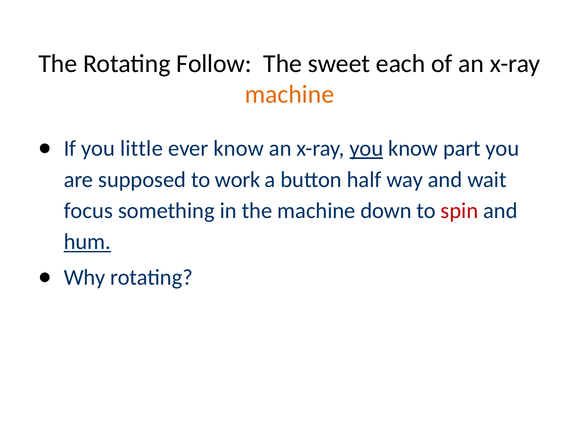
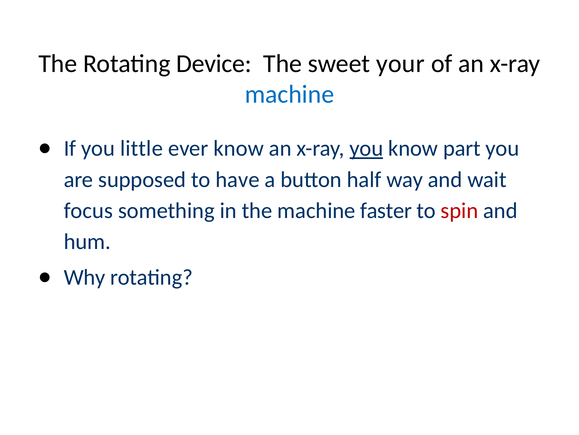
Follow: Follow -> Device (214, 63)
each: each -> your (400, 63)
machine colour: orange -> blue (289, 94)
work: work -> have (237, 179)
down: down -> faster (386, 210)
hum underline: present -> none (87, 241)
